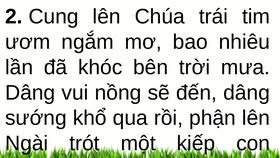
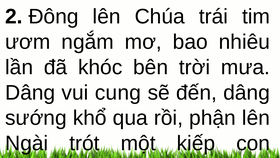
Cung: Cung -> Đông (54, 17)
nồng: nồng -> cung (118, 92)
